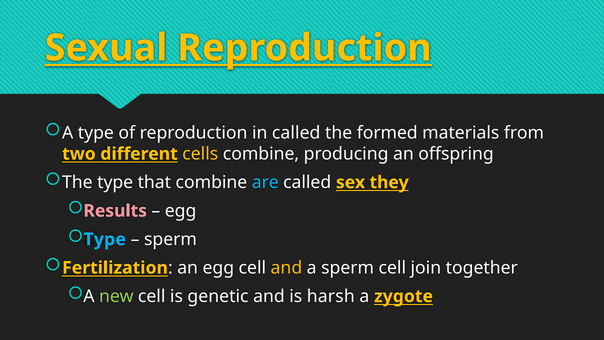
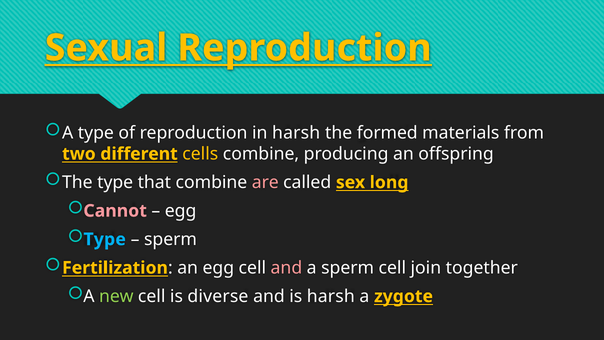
in called: called -> harsh (296, 133)
are colour: light blue -> pink (265, 182)
they: they -> long (389, 182)
Results: Results -> Cannot (115, 211)
and colour: yellow -> pink (286, 268)
genetic: genetic -> diverse (218, 296)
